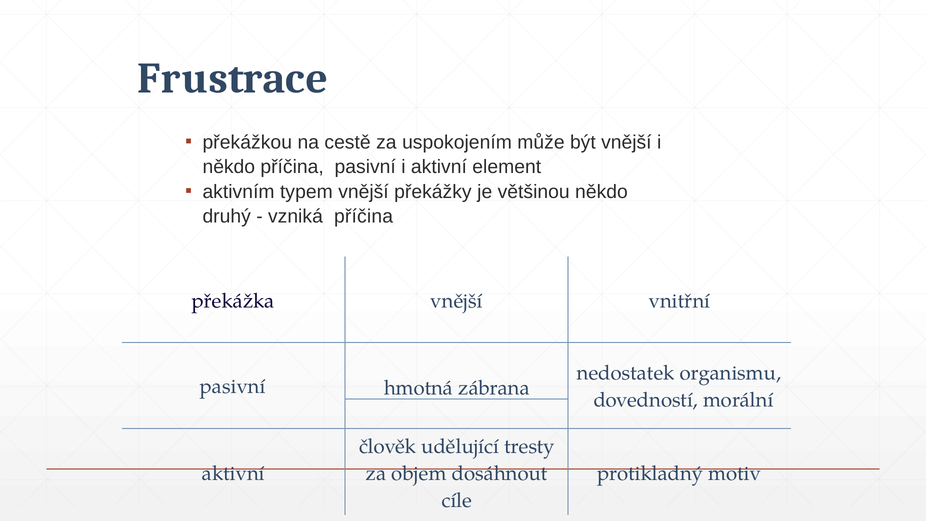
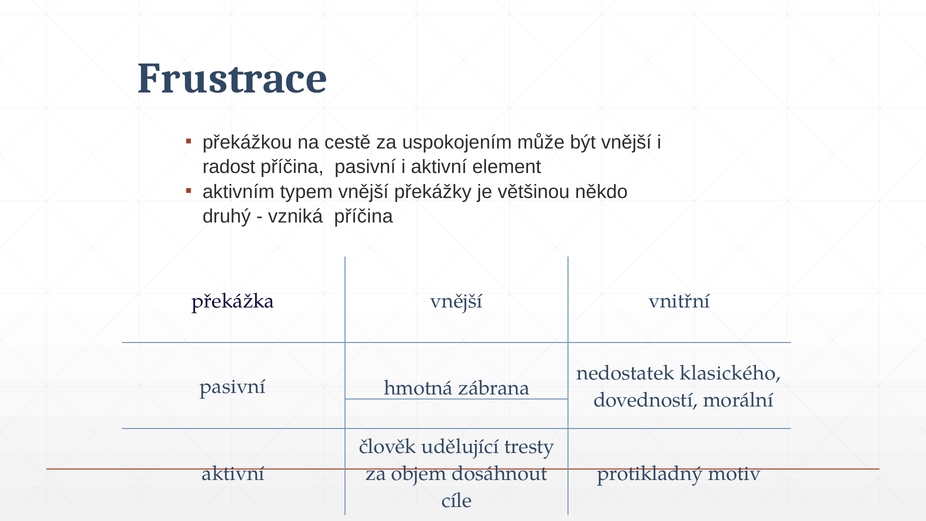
někdo: někdo -> radost (229, 167)
organismu: organismu -> klasického (730, 373)
